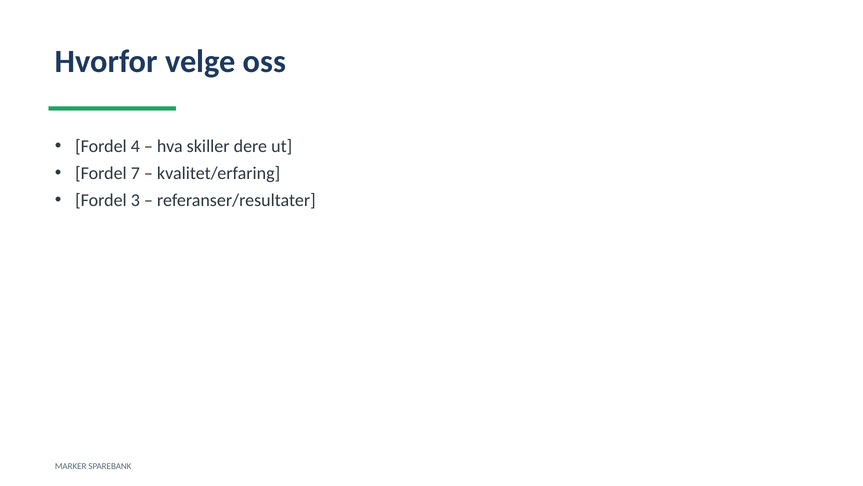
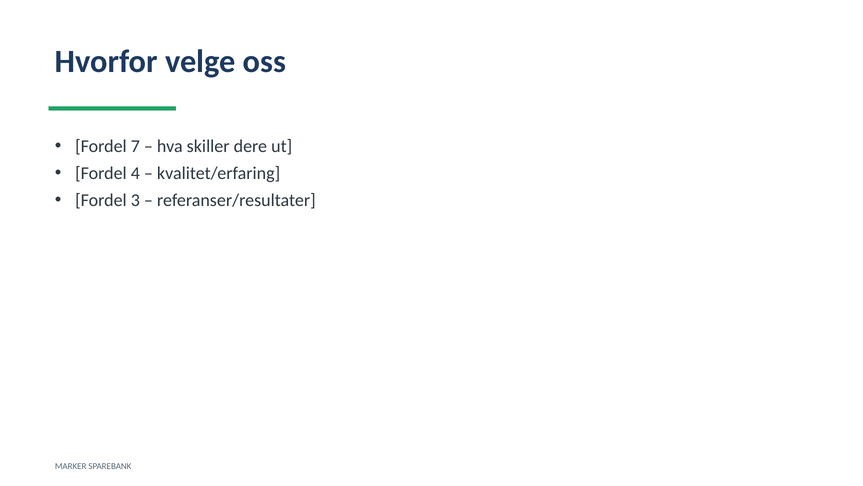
4: 4 -> 7 (135, 146)
7: 7 -> 4 (135, 173)
